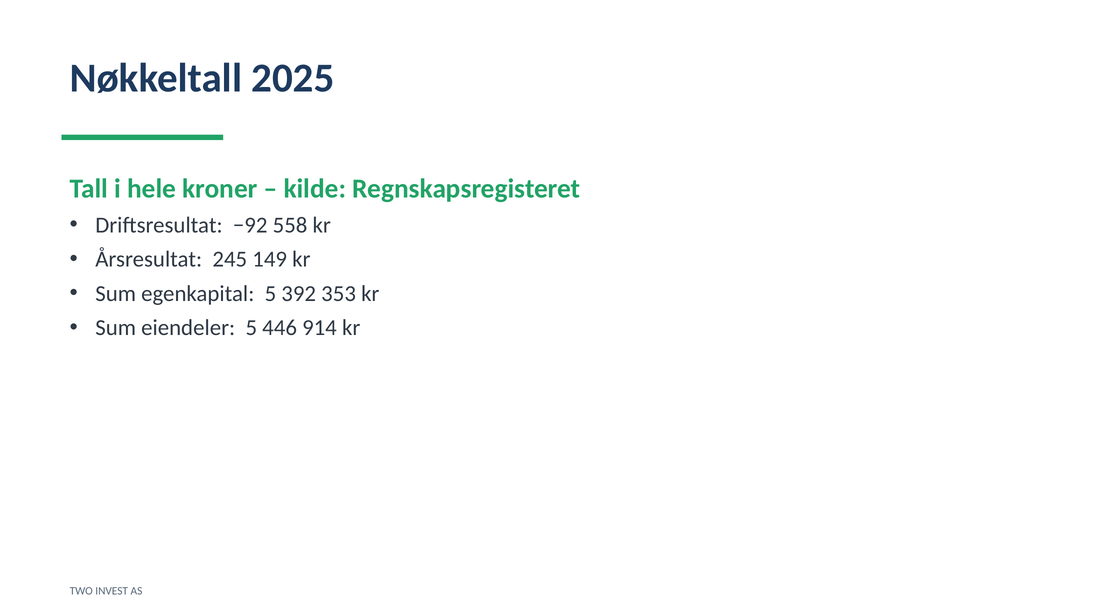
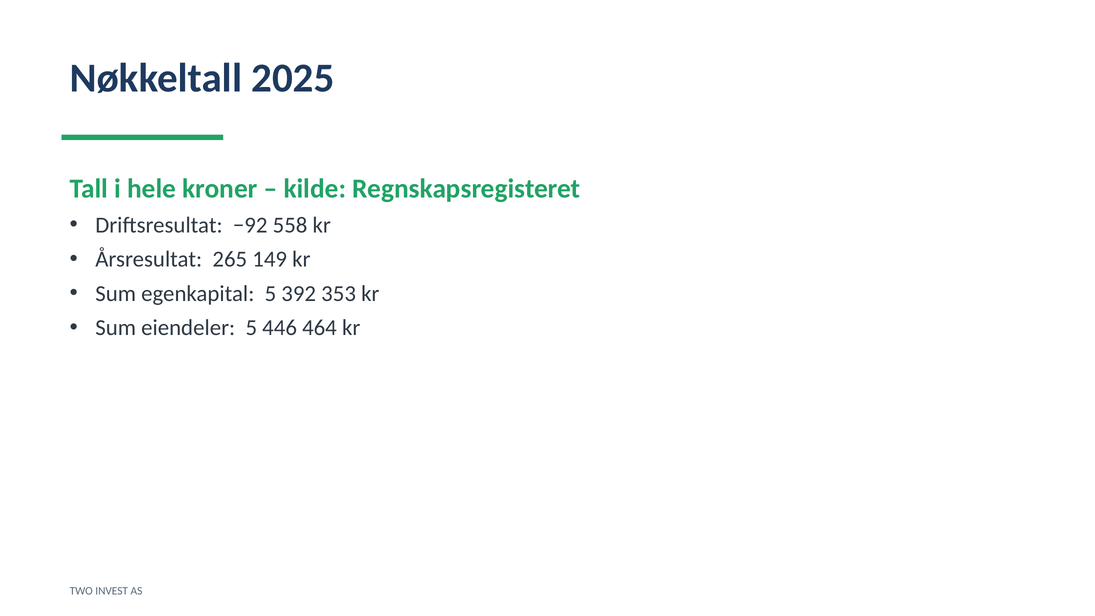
245: 245 -> 265 (230, 259)
914: 914 -> 464 (319, 328)
